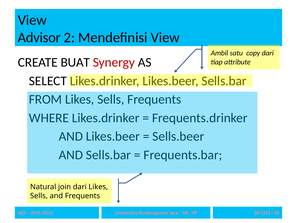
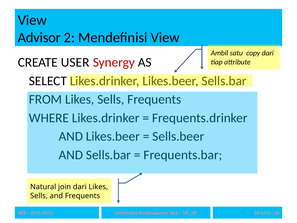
BUAT: BUAT -> USER (75, 62)
